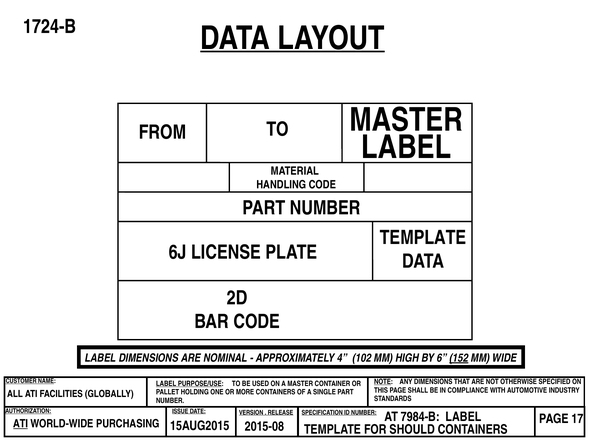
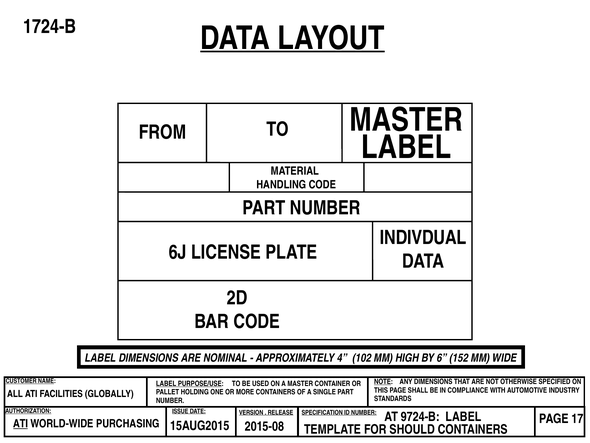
TEMPLATE: TEMPLATE -> INDIVDUAL (423, 237)
152 underline: present -> none (459, 357)
7984-B: 7984-B -> 9724-B (420, 416)
